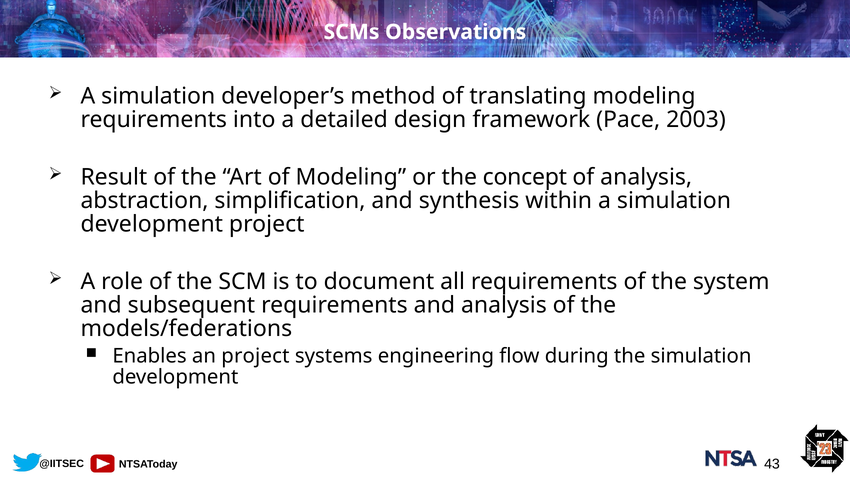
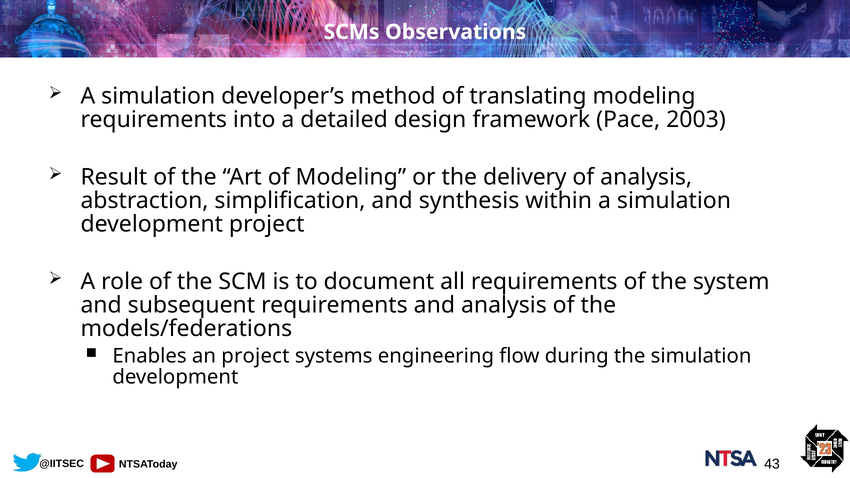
concept: concept -> delivery (525, 177)
